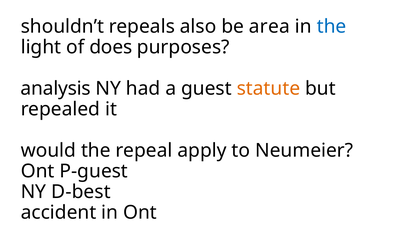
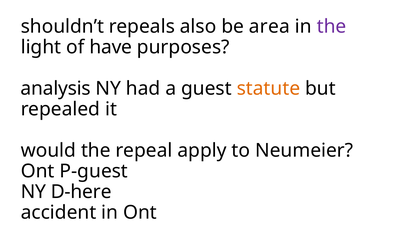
the colour: blue -> purple (332, 27)
does: does -> have (111, 47)
D-best: D-best -> D-here (81, 193)
